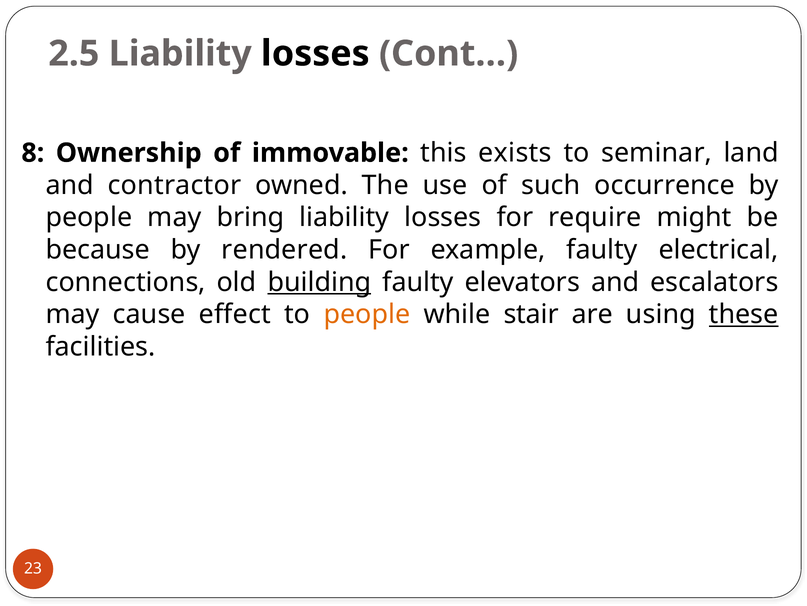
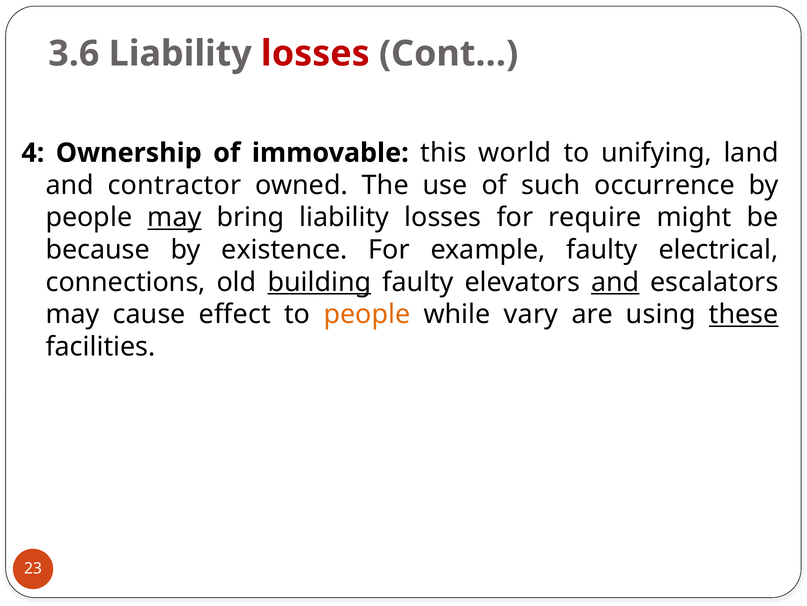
2.5: 2.5 -> 3.6 (74, 54)
losses colour: black -> red (315, 54)
8: 8 -> 4 (33, 153)
exists: exists -> world (515, 153)
seminar: seminar -> unifying (657, 153)
may underline: none -> present (174, 217)
rendered: rendered -> existence (284, 250)
and underline: none -> present (615, 282)
stair: stair -> vary (531, 314)
